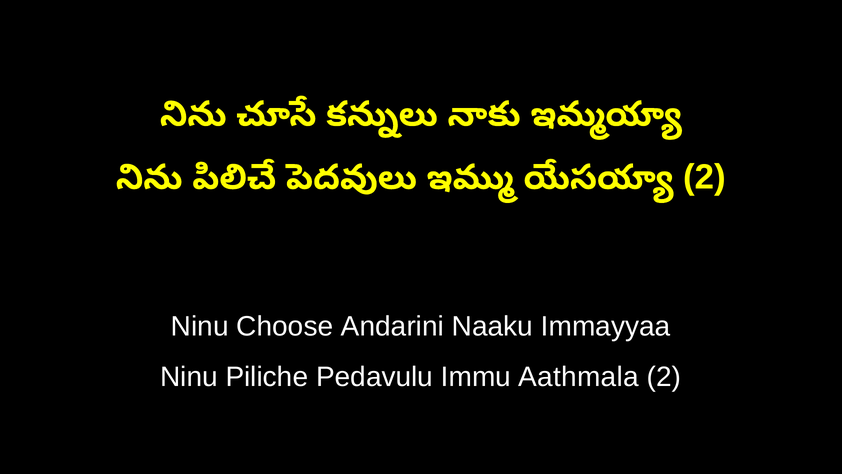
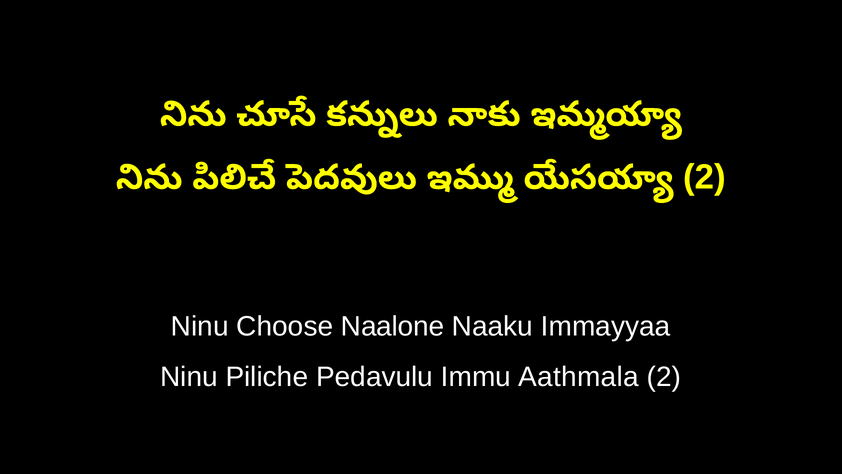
Andarini: Andarini -> Naalone (393, 326)
